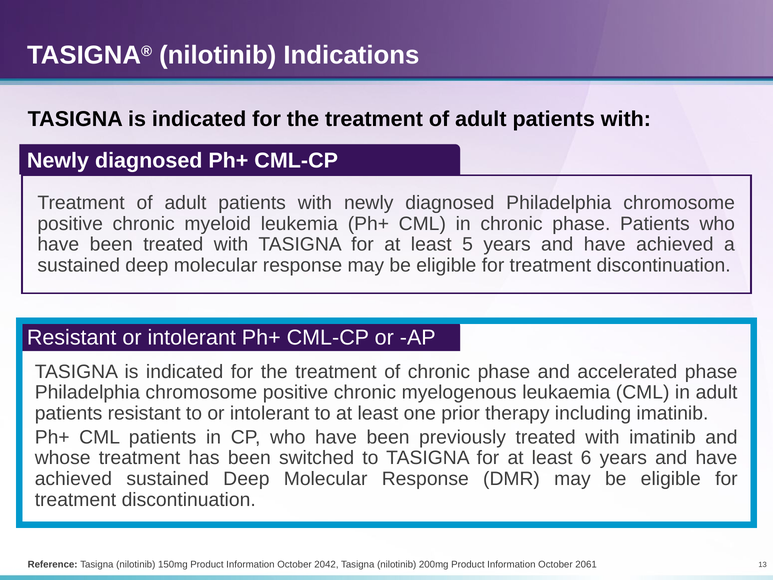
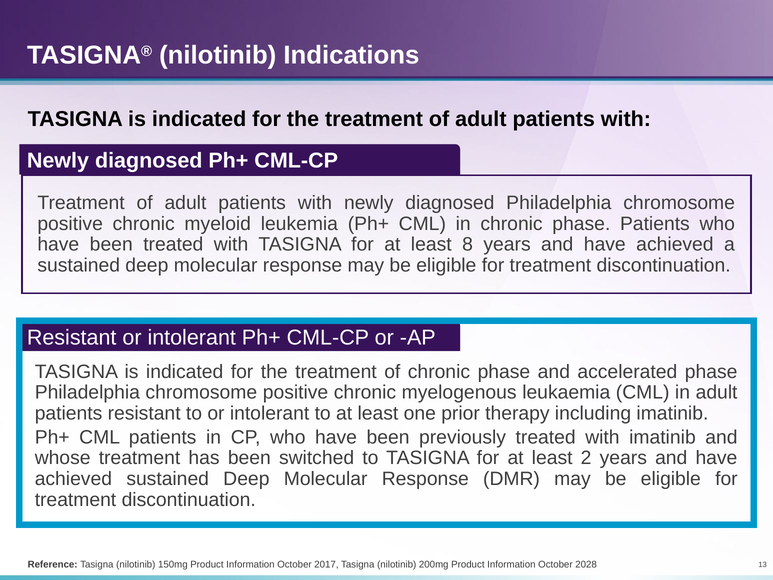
5: 5 -> 8 (468, 244)
6: 6 -> 2 (586, 458)
2042: 2042 -> 2017 (326, 564)
2061: 2061 -> 2028 (586, 564)
